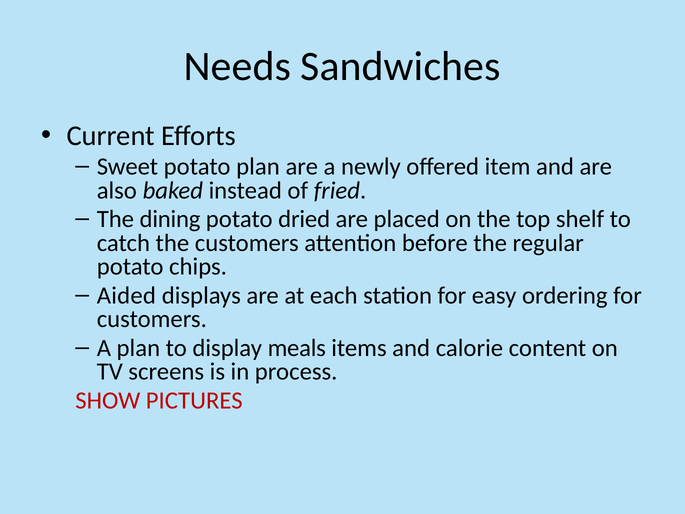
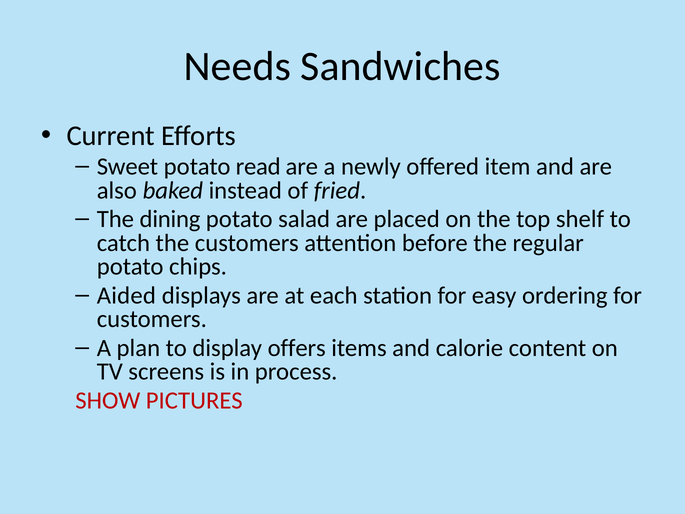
potato plan: plan -> read (258, 167)
dried: dried -> salad (304, 219)
meals: meals -> offers (297, 348)
